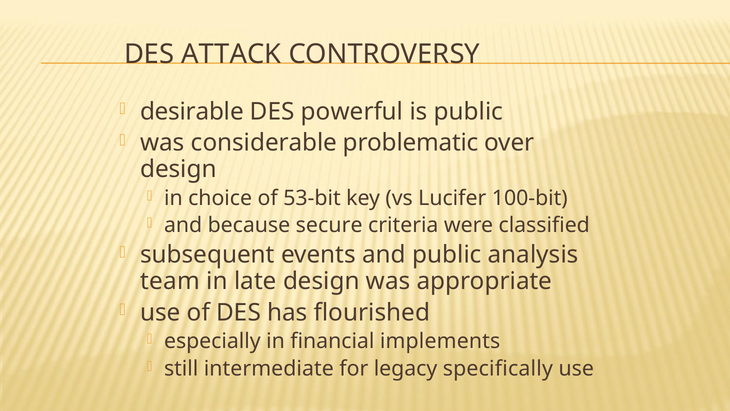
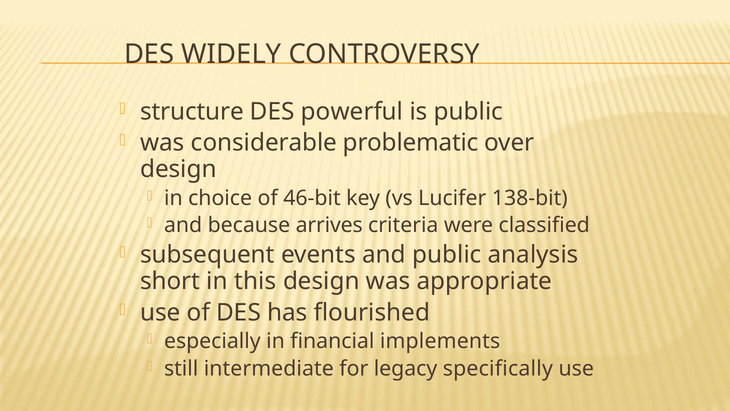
ATTACK: ATTACK -> WIDELY (231, 54)
desirable: desirable -> structure (192, 112)
53-bit: 53-bit -> 46-bit (312, 198)
100-bit: 100-bit -> 138-bit (530, 198)
secure: secure -> arrives (329, 225)
team: team -> short (170, 281)
late: late -> this (255, 281)
